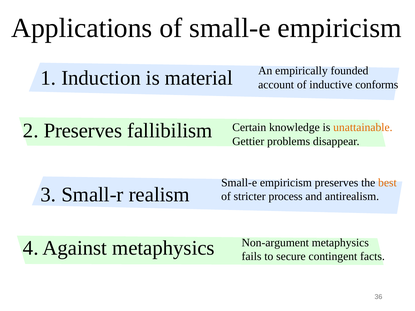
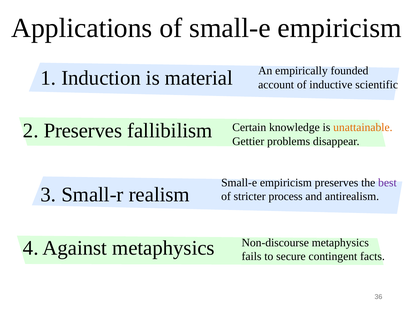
conforms: conforms -> scientific (377, 85)
best colour: orange -> purple (387, 183)
Non-argument: Non-argument -> Non-discourse (275, 243)
